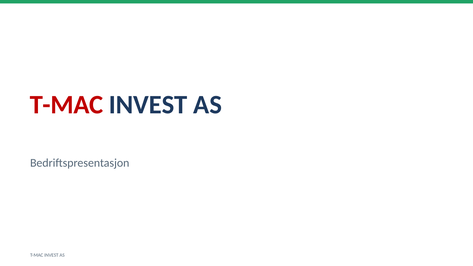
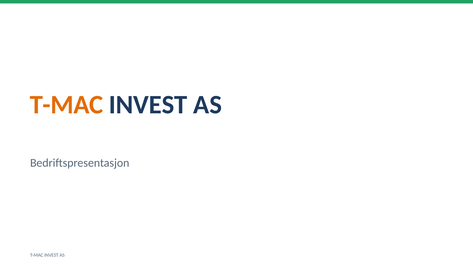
T-MAC colour: red -> orange (67, 105)
